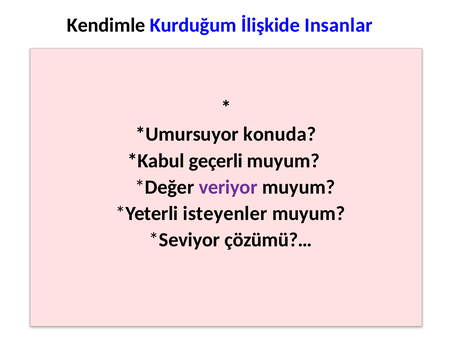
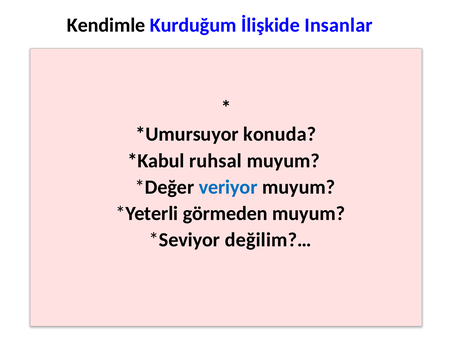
geçerli: geçerli -> ruhsal (216, 161)
veriyor colour: purple -> blue (228, 187)
isteyenler: isteyenler -> görmeden (225, 214)
çözümü?…: çözümü?… -> değilim?… (268, 240)
